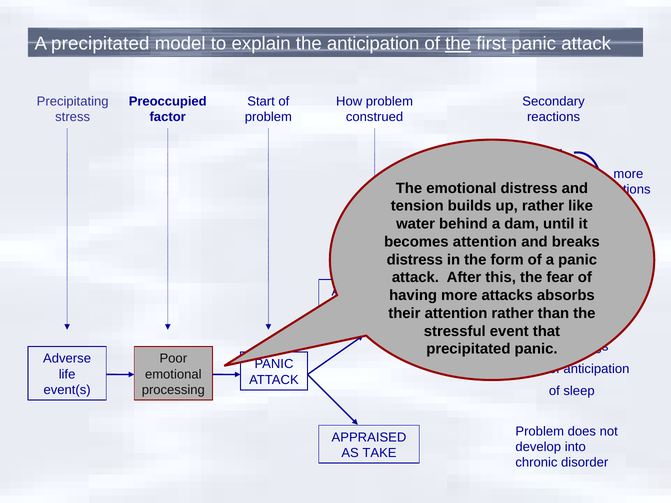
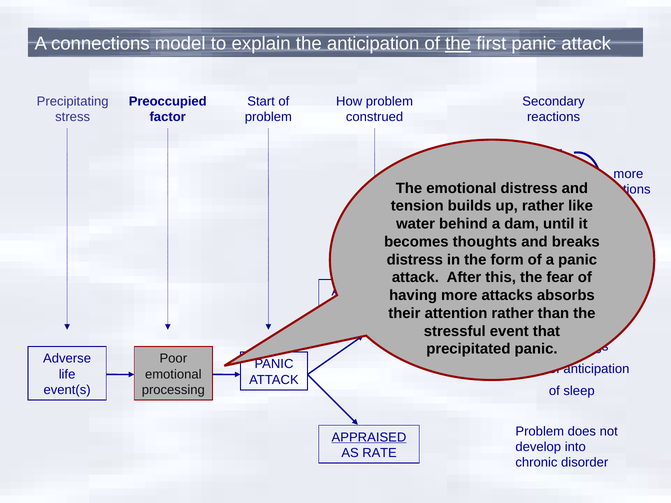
A precipitated: precipitated -> connections (100, 44)
becomes attention: attention -> thoughts (485, 242)
APPRAISED underline: none -> present (369, 437)
TAKE: TAKE -> RATE (380, 453)
